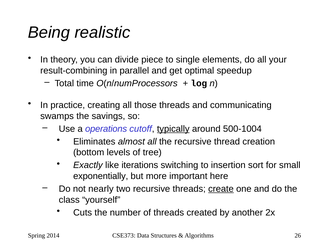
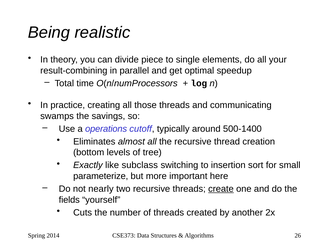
typically underline: present -> none (173, 129)
500-1004: 500-1004 -> 500-1400 (242, 129)
iterations: iterations -> subclass (140, 166)
exponentially: exponentially -> parameterize (101, 177)
class: class -> fields (69, 200)
